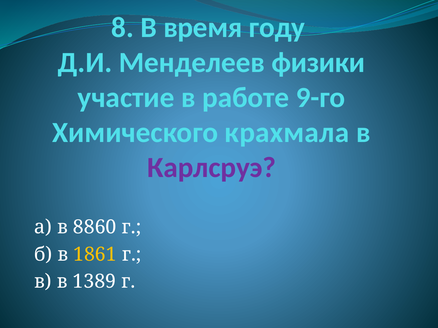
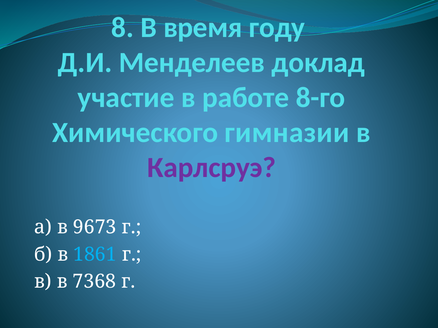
физики: физики -> доклад (318, 63)
9-го: 9-го -> 8-го (321, 98)
крахмала: крахмала -> гимназии (287, 133)
8860: 8860 -> 9673 (95, 227)
1861 colour: yellow -> light blue (95, 255)
1389: 1389 -> 7368 (94, 282)
